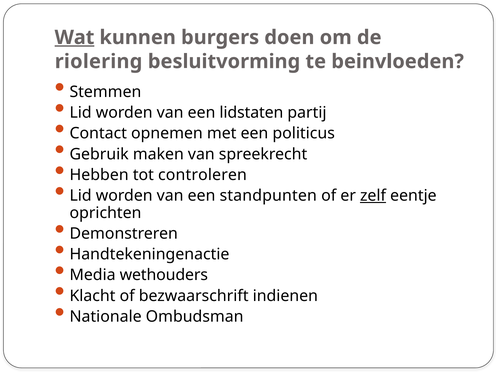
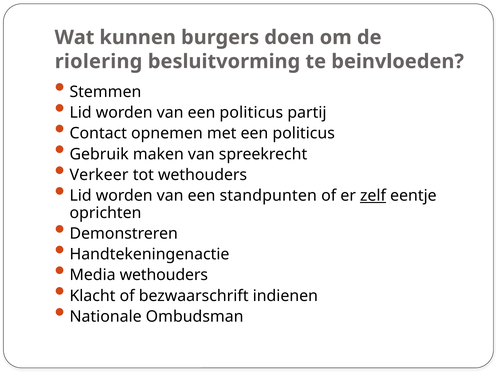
Wat underline: present -> none (74, 37)
van een lidstaten: lidstaten -> politicus (251, 113)
Hebben: Hebben -> Verkeer (99, 175)
tot controleren: controleren -> wethouders (203, 175)
